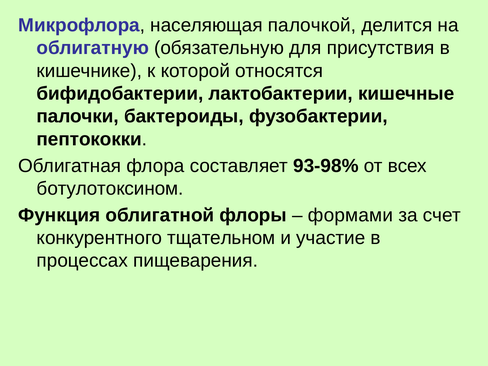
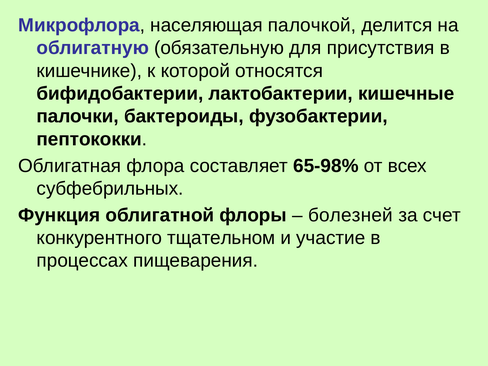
93-98%: 93-98% -> 65-98% (326, 166)
ботулотоксином: ботулотоксином -> субфебрильных (110, 189)
формами: формами -> болезней (351, 215)
